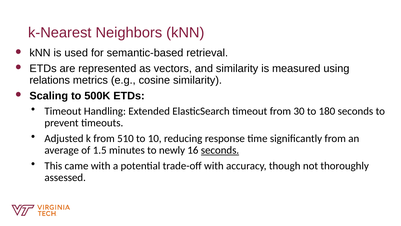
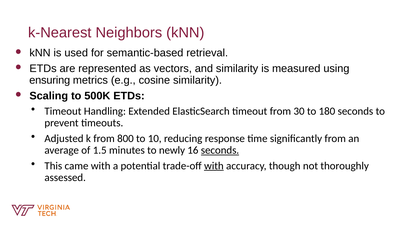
relations: relations -> ensuring (50, 80)
510: 510 -> 800 (125, 138)
with underline: none -> present (214, 165)
